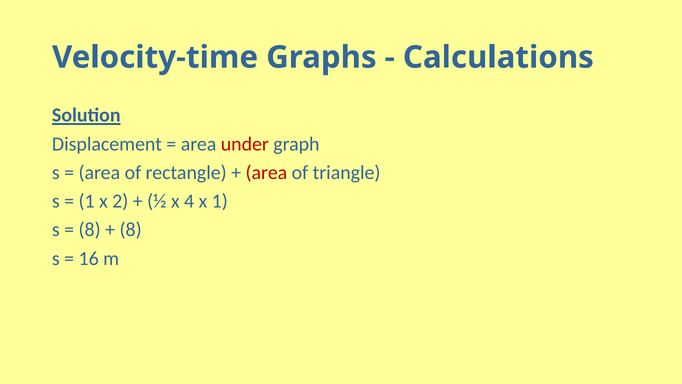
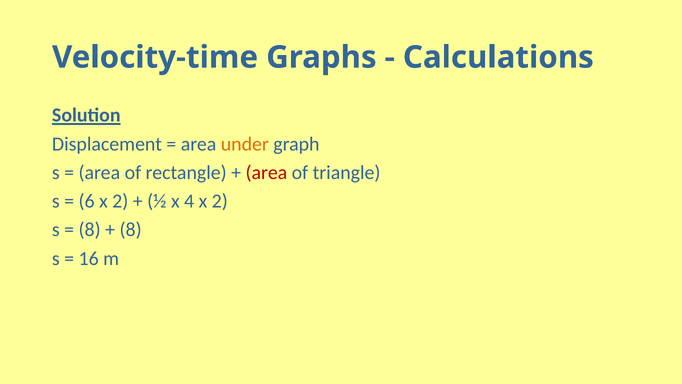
under colour: red -> orange (245, 144)
1: 1 -> 6 (87, 201)
4 x 1: 1 -> 2 (220, 201)
